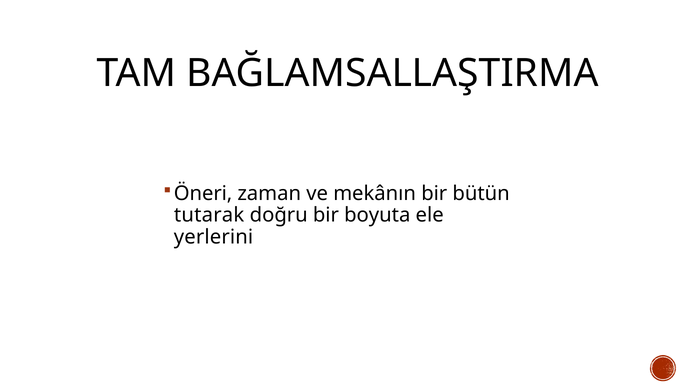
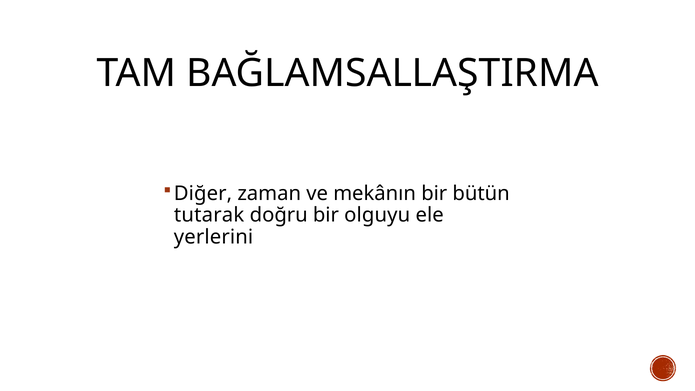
Öneri: Öneri -> Diğer (203, 193)
boyuta: boyuta -> olguyu (377, 215)
